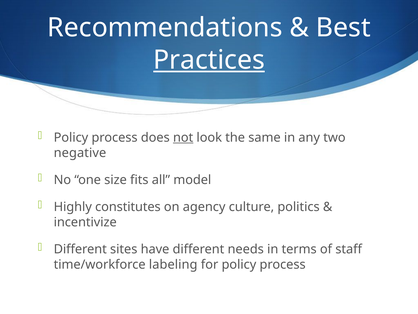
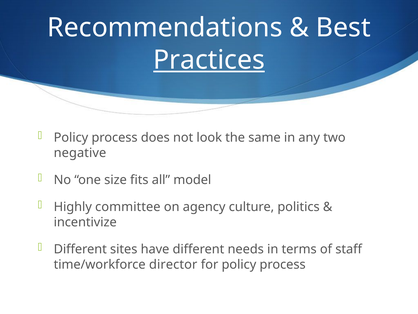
not underline: present -> none (183, 137)
constitutes: constitutes -> committee (128, 206)
labeling: labeling -> director (173, 264)
